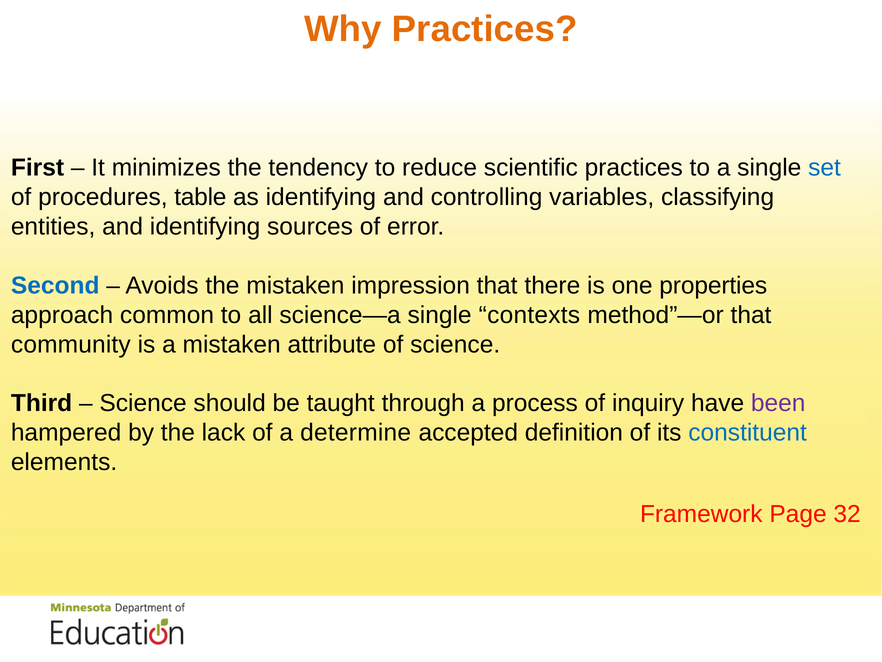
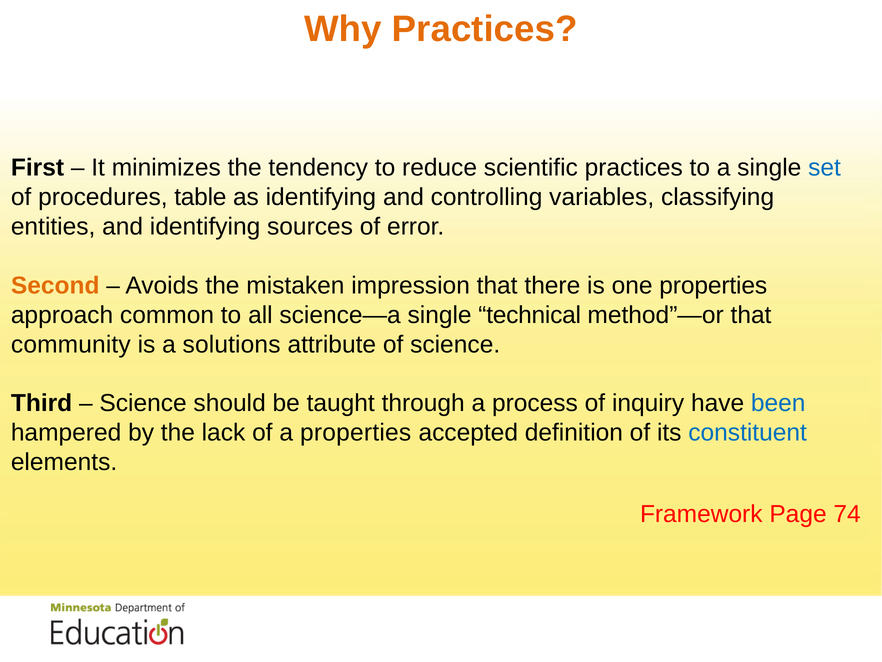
Second colour: blue -> orange (55, 285)
contexts: contexts -> technical (530, 315)
a mistaken: mistaken -> solutions (232, 344)
been colour: purple -> blue (778, 403)
a determine: determine -> properties (356, 432)
32: 32 -> 74 (847, 514)
